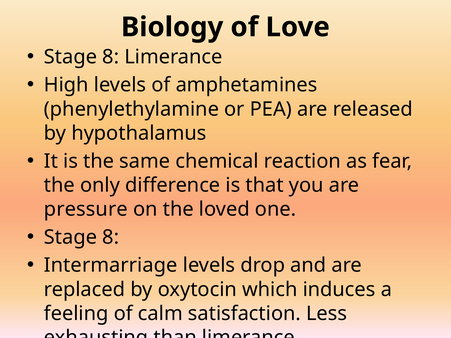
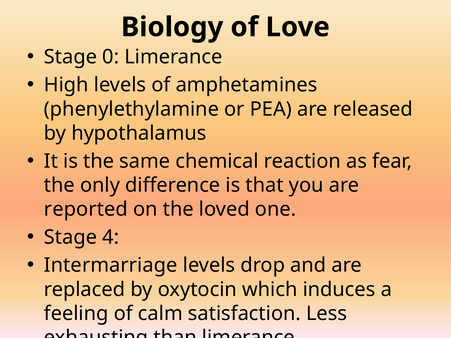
8: 8 -> 0 (111, 57)
pressure: pressure -> reported (86, 209)
8: 8 -> 4 (111, 237)
